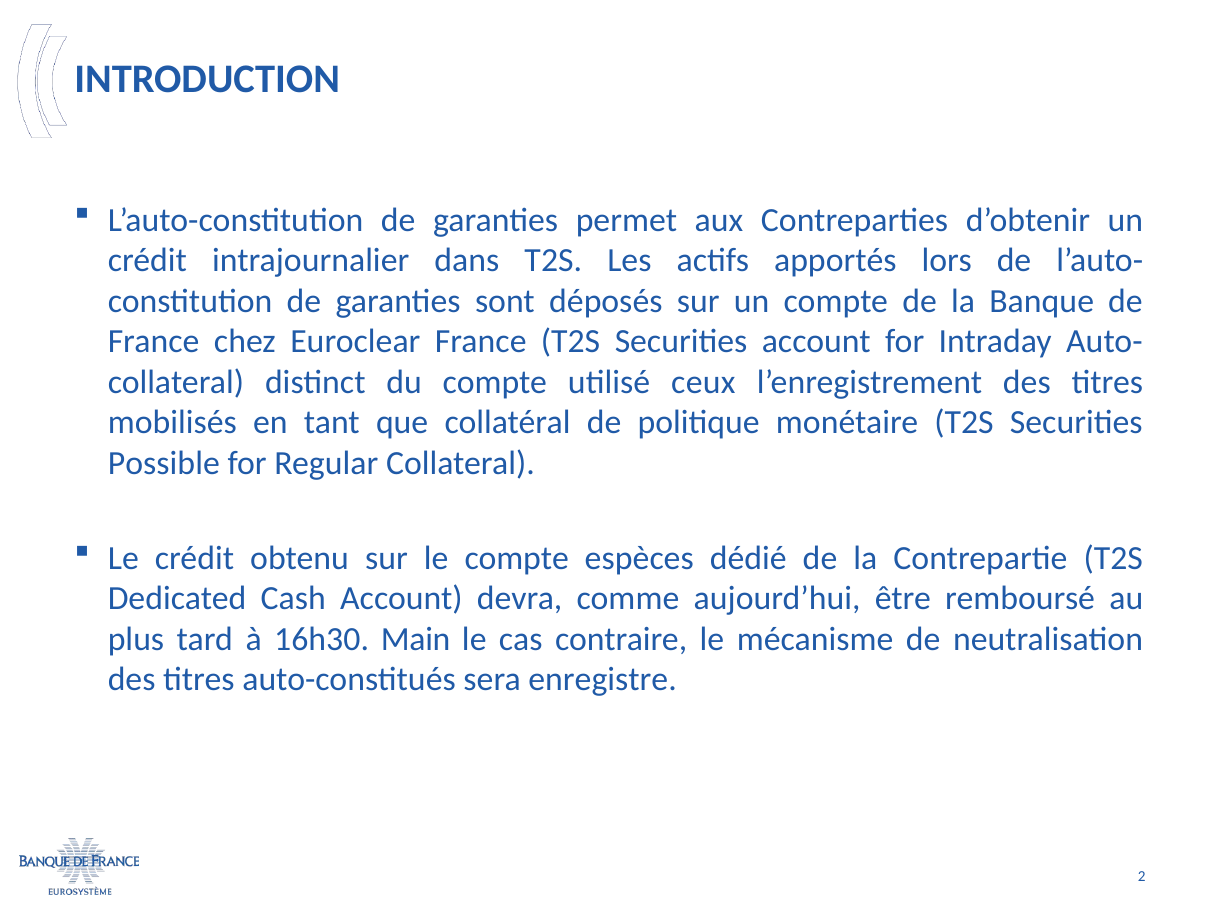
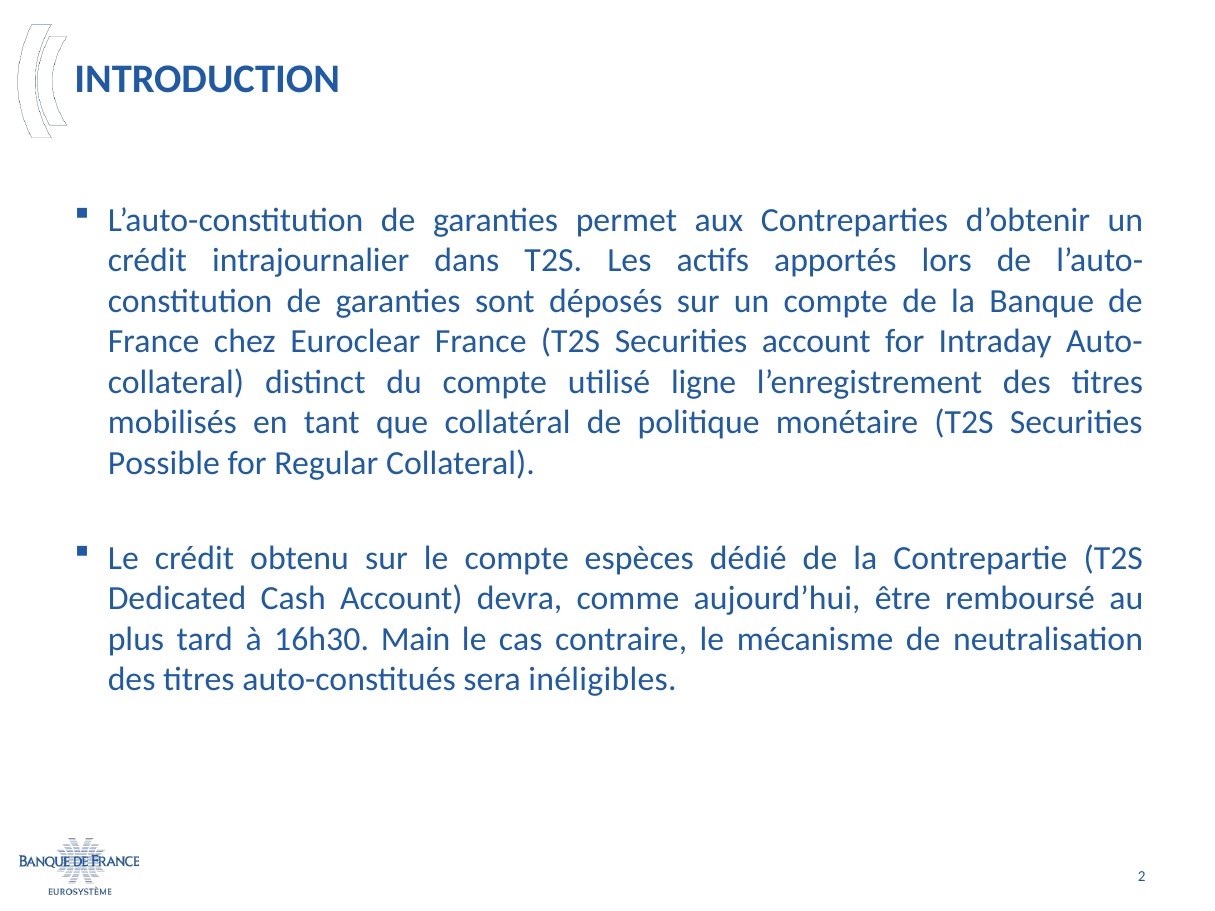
ceux: ceux -> ligne (704, 382)
enregistre: enregistre -> inéligibles (602, 680)
